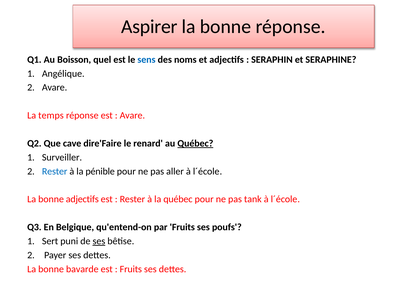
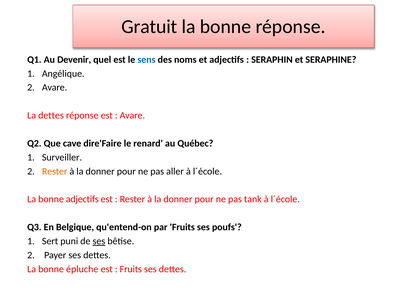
Aspirer: Aspirer -> Gratuit (149, 27)
Boisson: Boisson -> Devenir (74, 60)
La temps: temps -> dettes (51, 116)
Québec underline: present -> none (195, 144)
Rester colour: blue -> orange (55, 172)
pénible: pénible -> donner (100, 172)
québec: québec -> donner (178, 200)
bavarde: bavarde -> épluche (82, 270)
